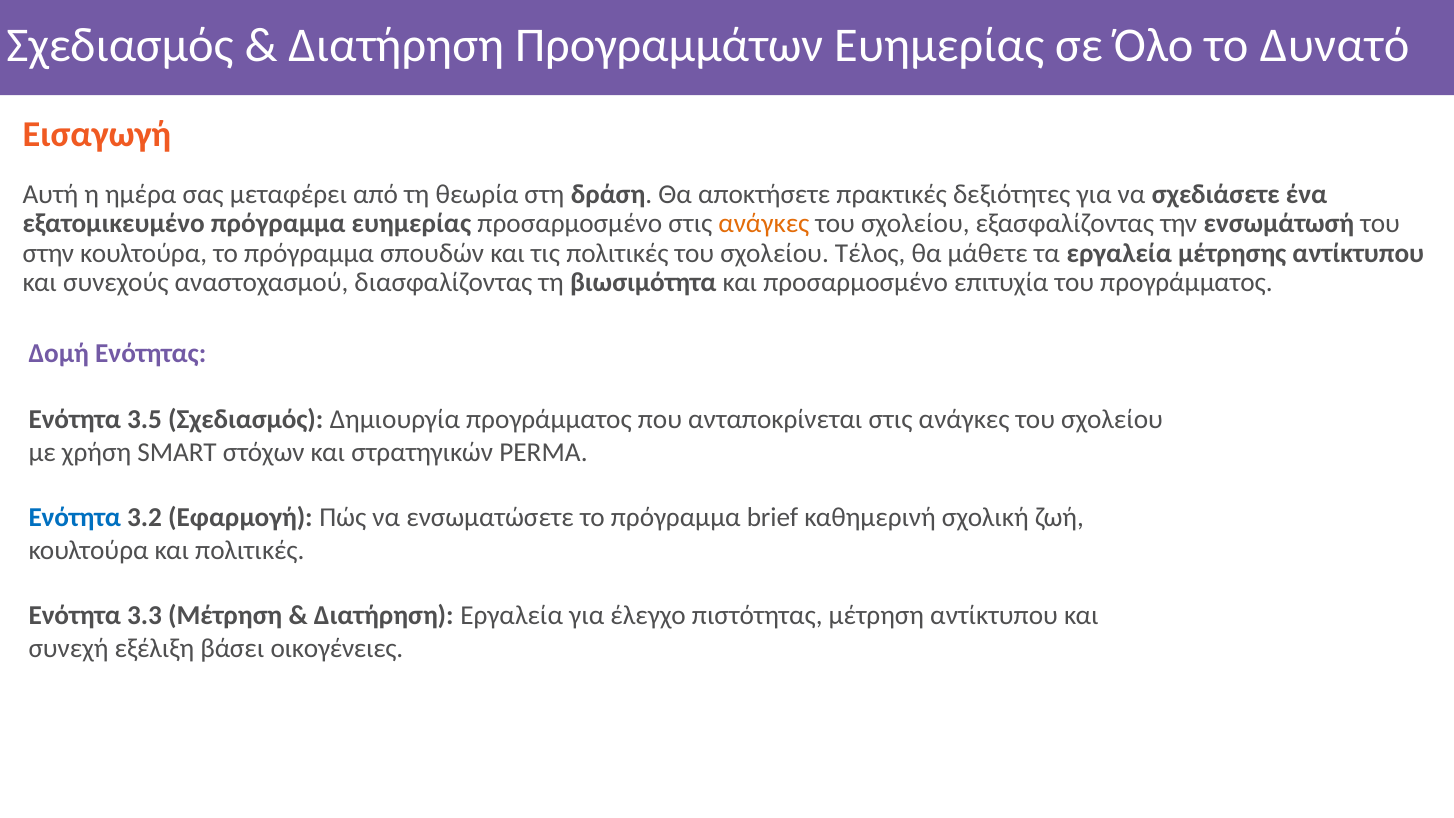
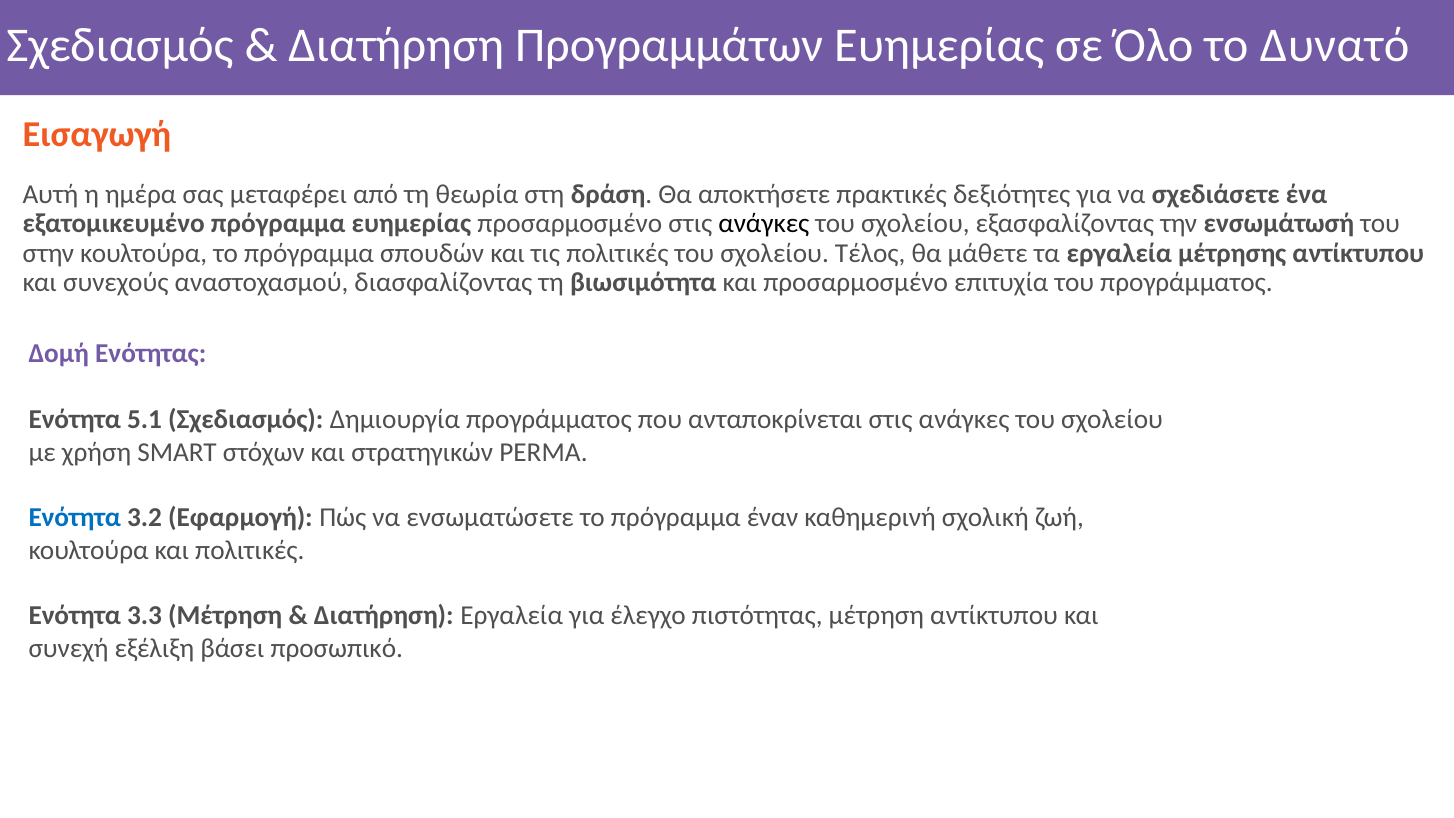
ανάγκες colour: orange -> black (764, 224)
3.5: 3.5 -> 5.1 (145, 419)
brief: brief -> έναν (773, 517)
οικογένειες: οικογένειες -> προσωπικό (337, 648)
